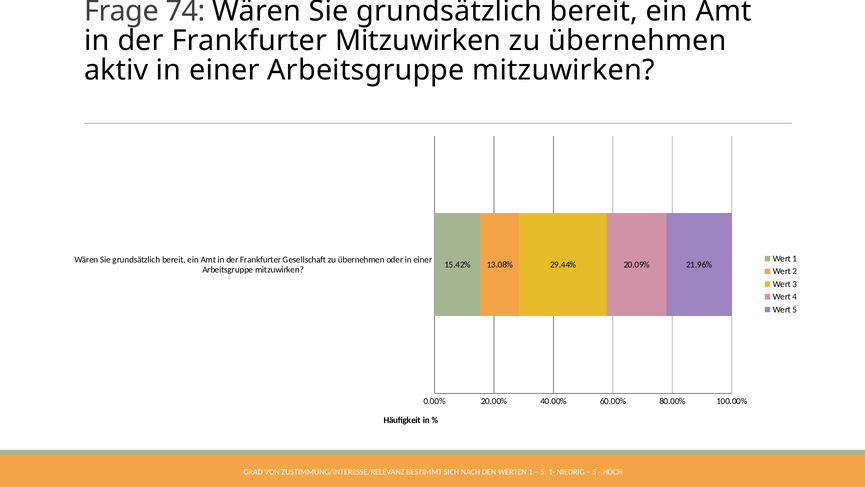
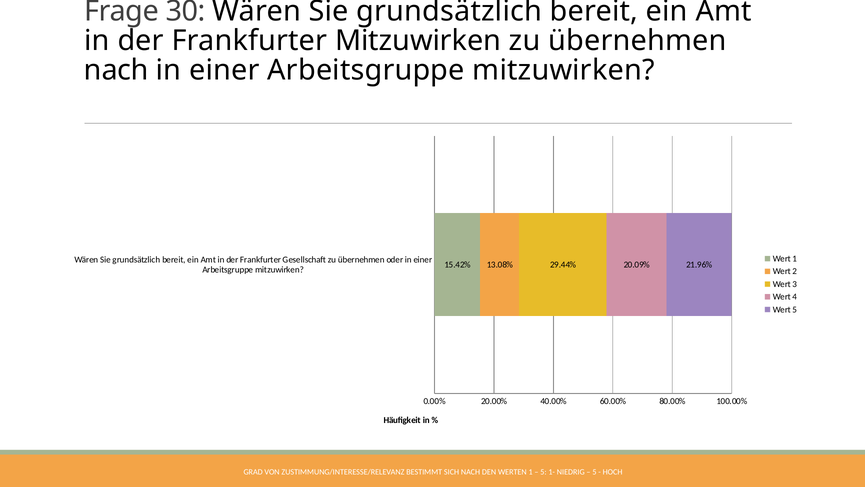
74: 74 -> 30 (186, 11)
aktiv: aktiv -> nach (116, 70)
